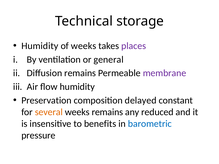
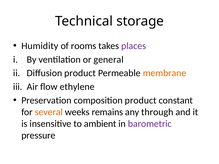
of weeks: weeks -> rooms (84, 46)
Diffusion remains: remains -> product (80, 73)
membrane colour: purple -> orange (165, 73)
flow humidity: humidity -> ethylene (77, 87)
composition delayed: delayed -> product (141, 100)
reduced: reduced -> through (157, 112)
benefits: benefits -> ambient (100, 124)
barometric colour: blue -> purple (150, 124)
